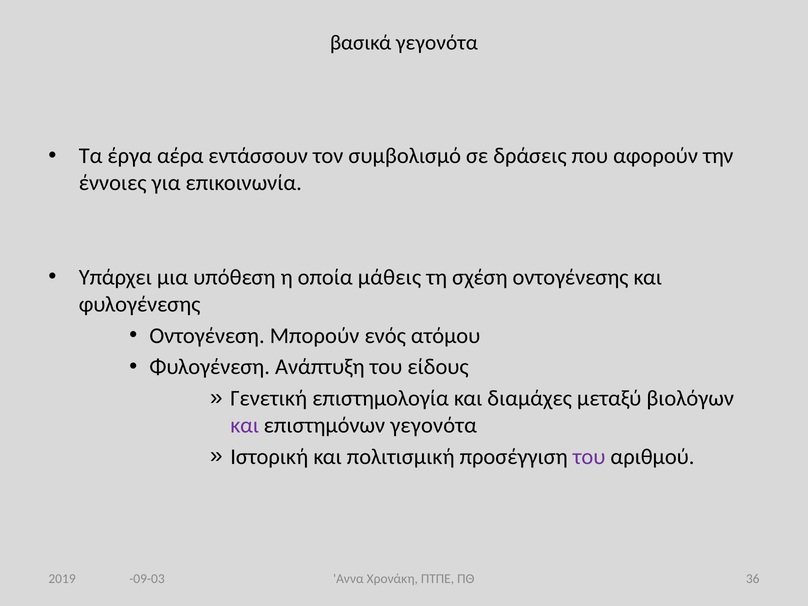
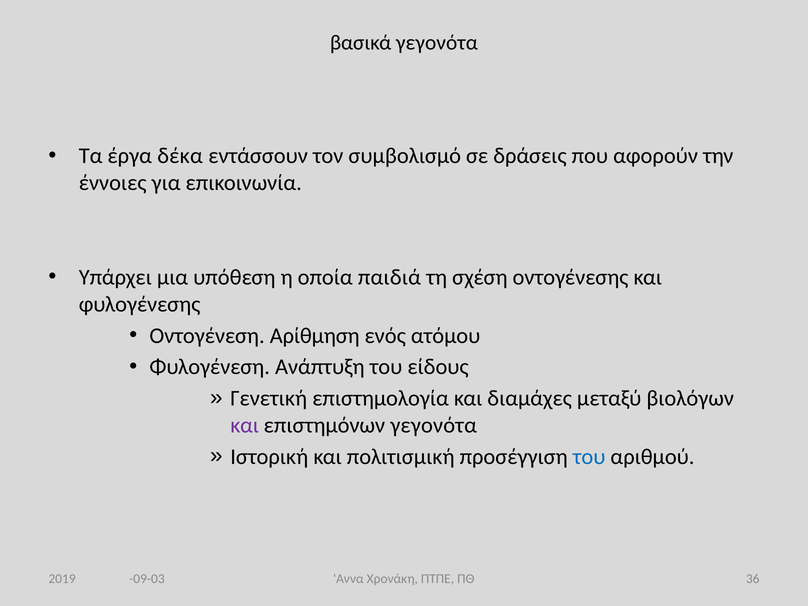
αέρα: αέρα -> δέκα (180, 156)
μάθεις: μάθεις -> παιδιά (389, 277)
Μπορούν: Μπορούν -> Αρίθμηση (315, 336)
του colour: purple -> blue (589, 457)
